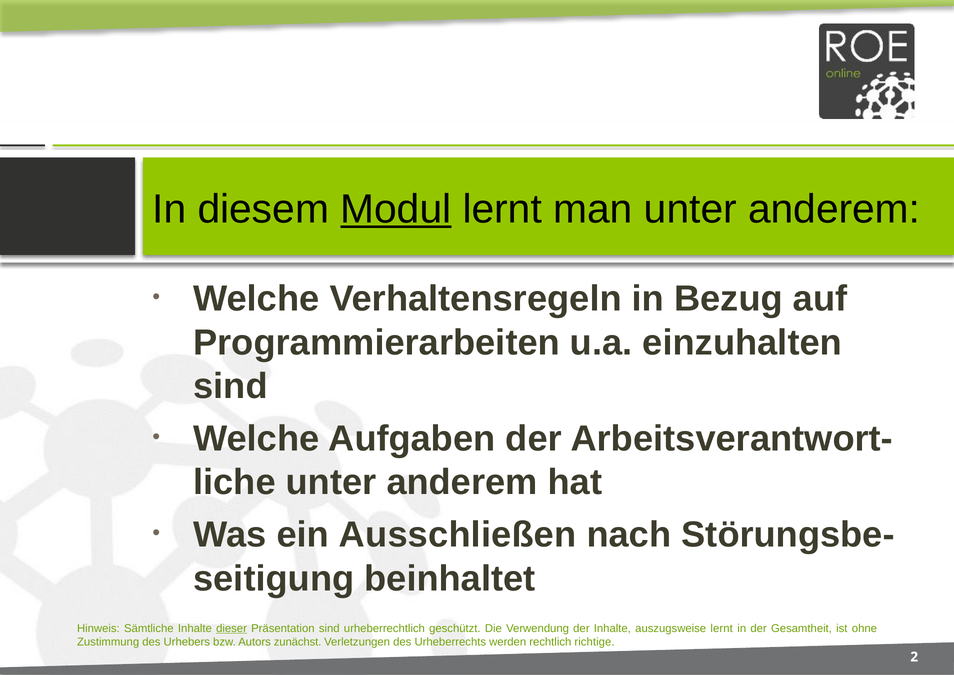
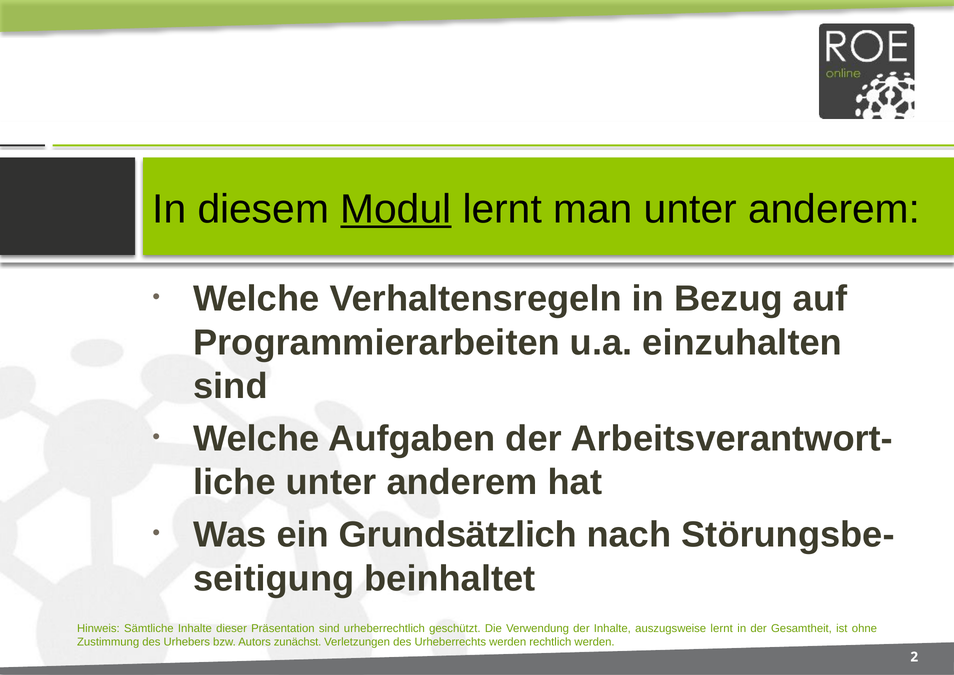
Ausschließen: Ausschließen -> Grundsätzlich (458, 535)
dieser underline: present -> none (232, 628)
rechtlich richtige: richtige -> werden (595, 642)
